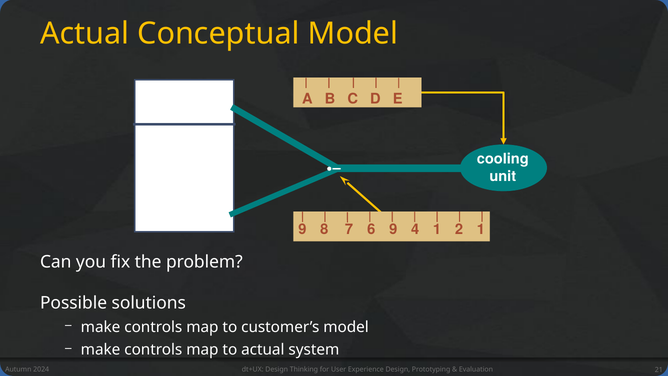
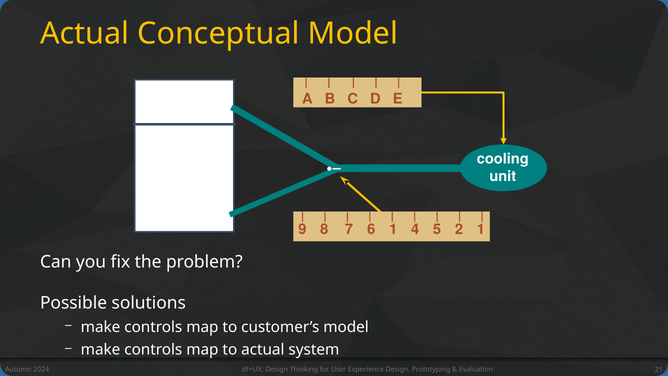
6 9: 9 -> 1 (393, 230)
4 1: 1 -> 5 (437, 230)
